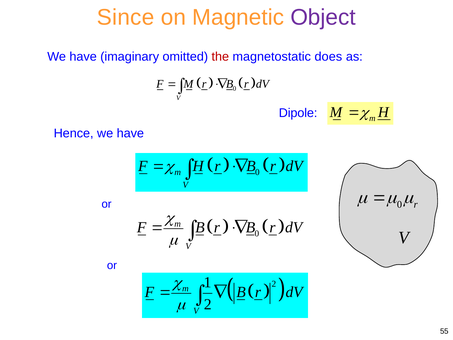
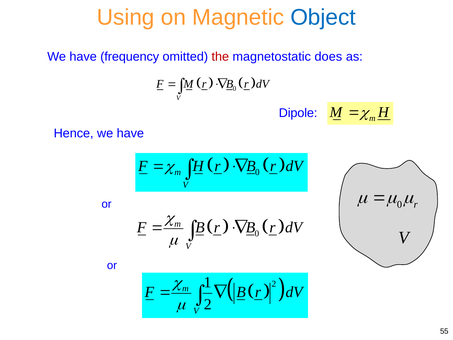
Since: Since -> Using (126, 17)
Object colour: purple -> blue (323, 17)
imaginary: imaginary -> frequency (130, 57)
